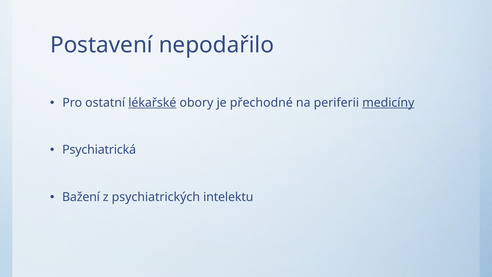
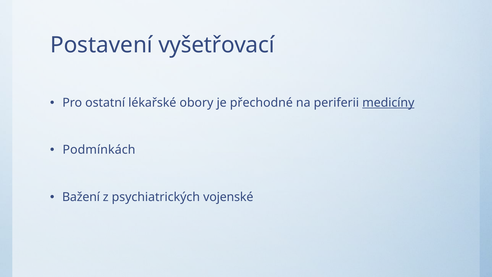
nepodařilo: nepodařilo -> vyšetřovací (216, 45)
lékařské underline: present -> none (152, 103)
Psychiatrická: Psychiatrická -> Podmínkách (99, 150)
intelektu: intelektu -> vojenské (228, 197)
